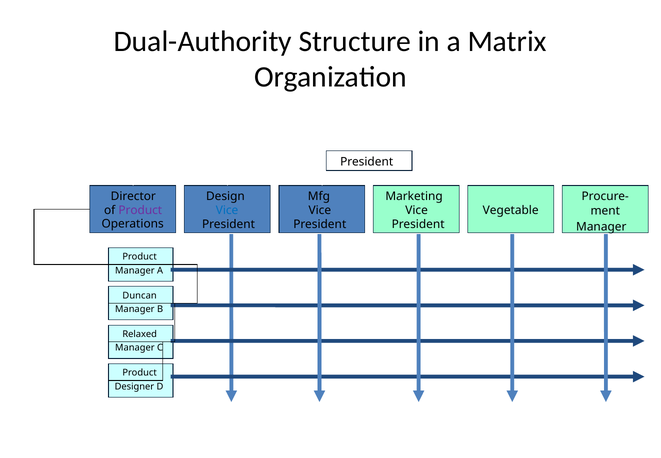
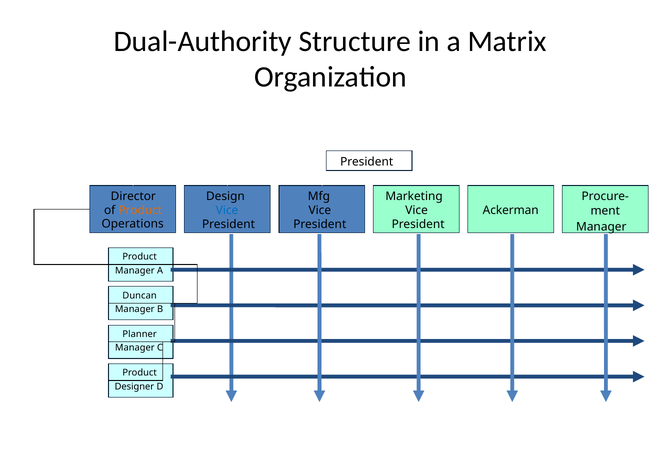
Product colour: purple -> orange (140, 210)
Vegetable: Vegetable -> Ackerman (511, 210)
Relaxed: Relaxed -> Planner (140, 334)
